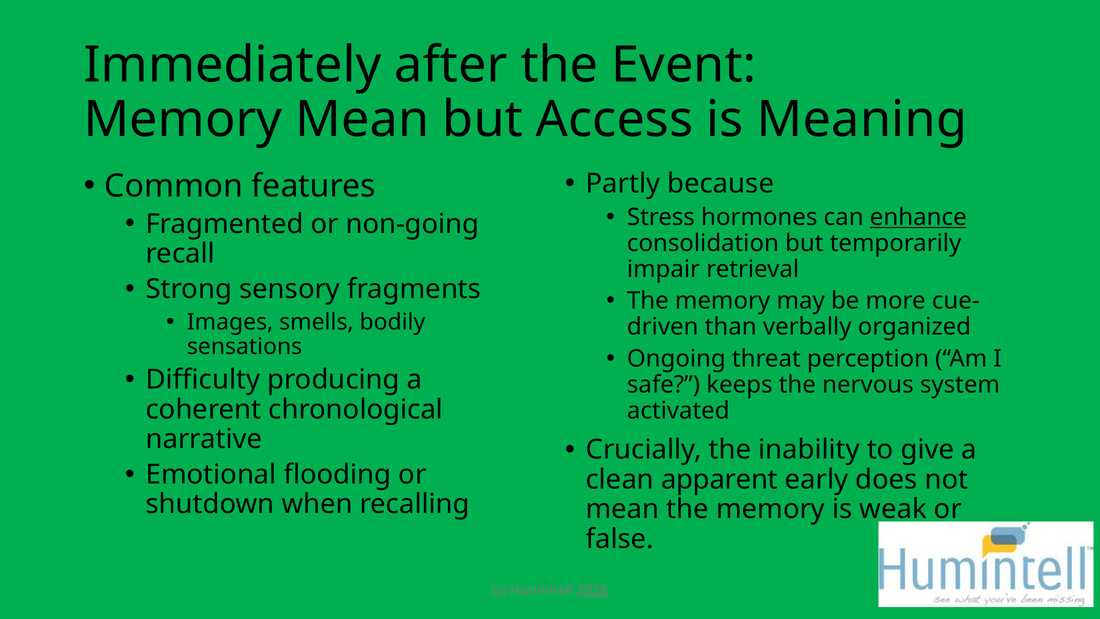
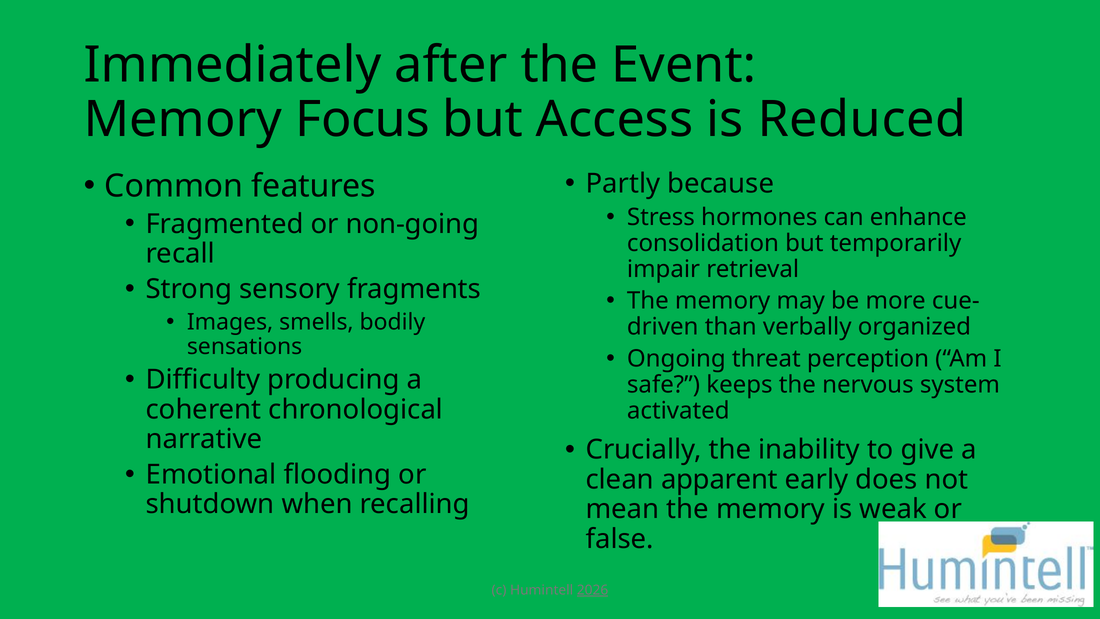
Memory Mean: Mean -> Focus (363, 120)
Meaning: Meaning -> Reduced (862, 120)
enhance underline: present -> none (918, 217)
